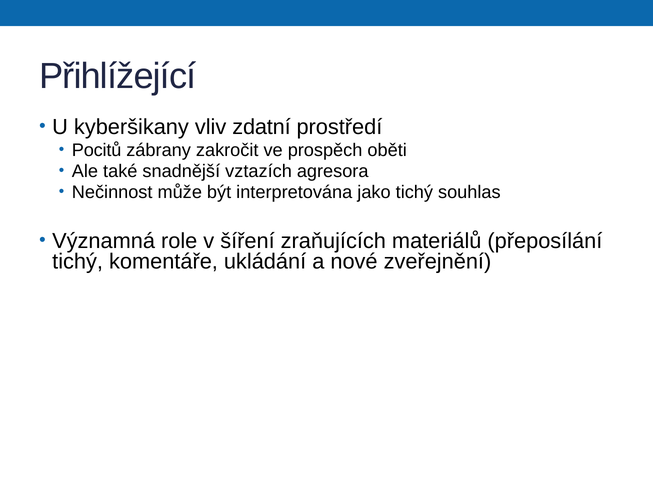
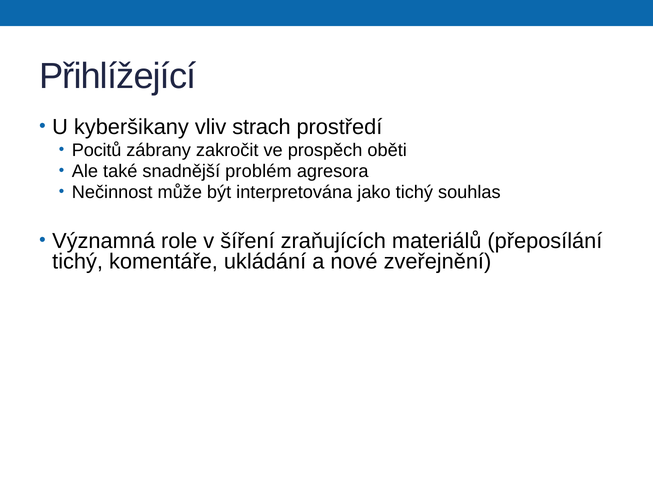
zdatní: zdatní -> strach (262, 127)
vztazích: vztazích -> problém (258, 171)
